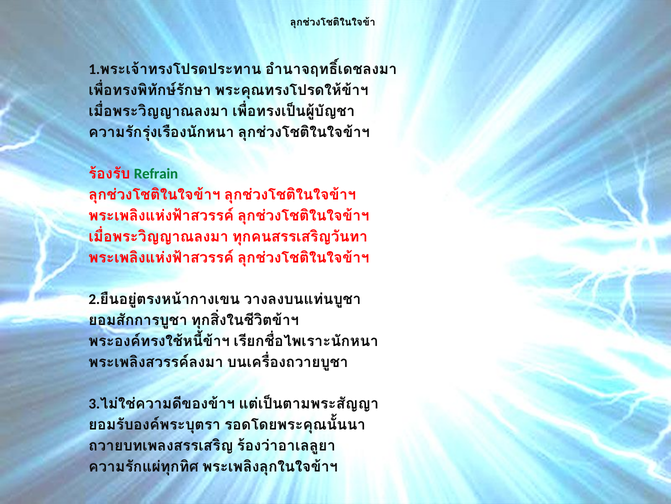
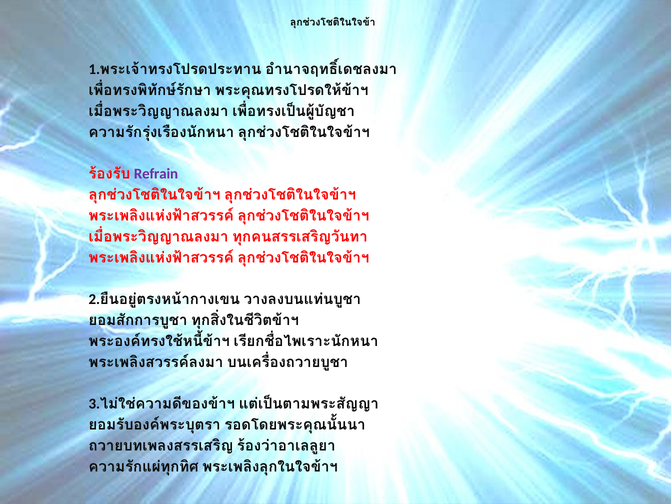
Refrain colour: green -> purple (156, 174)
